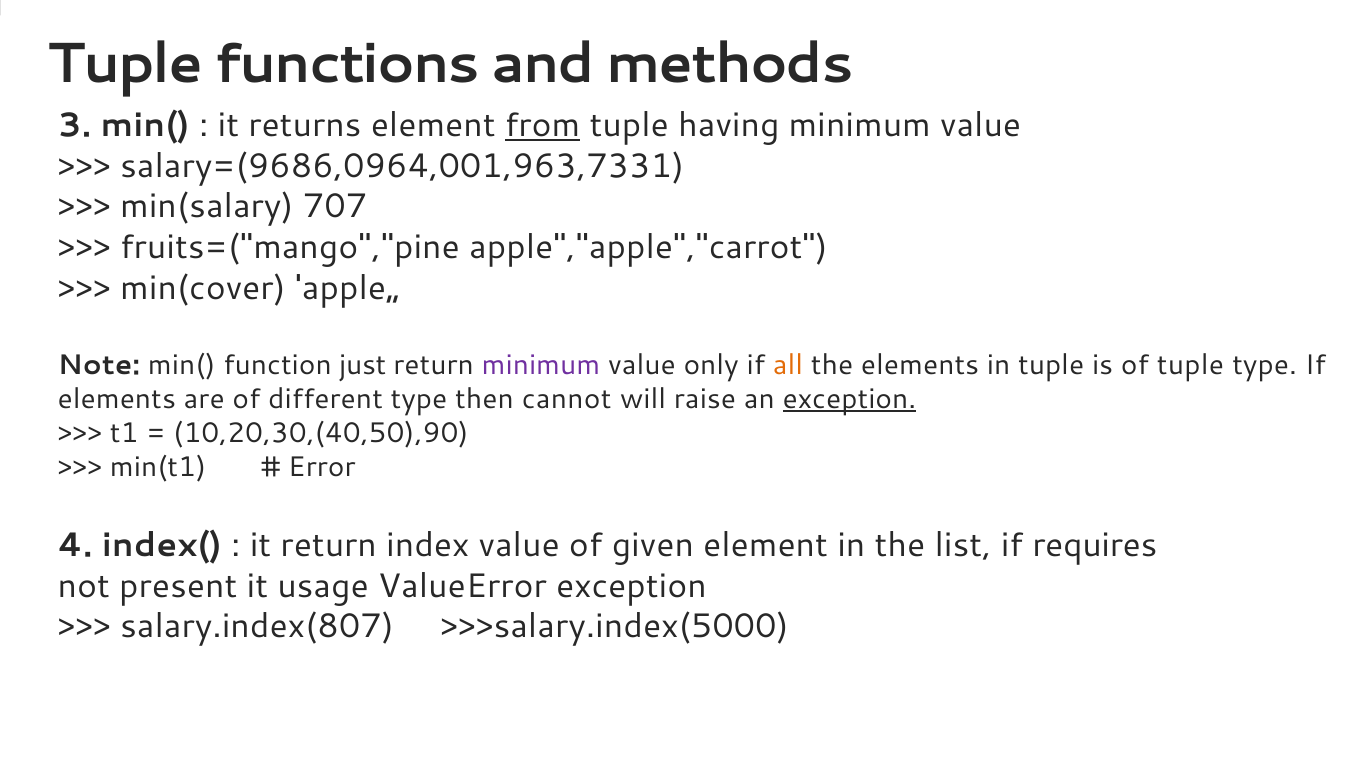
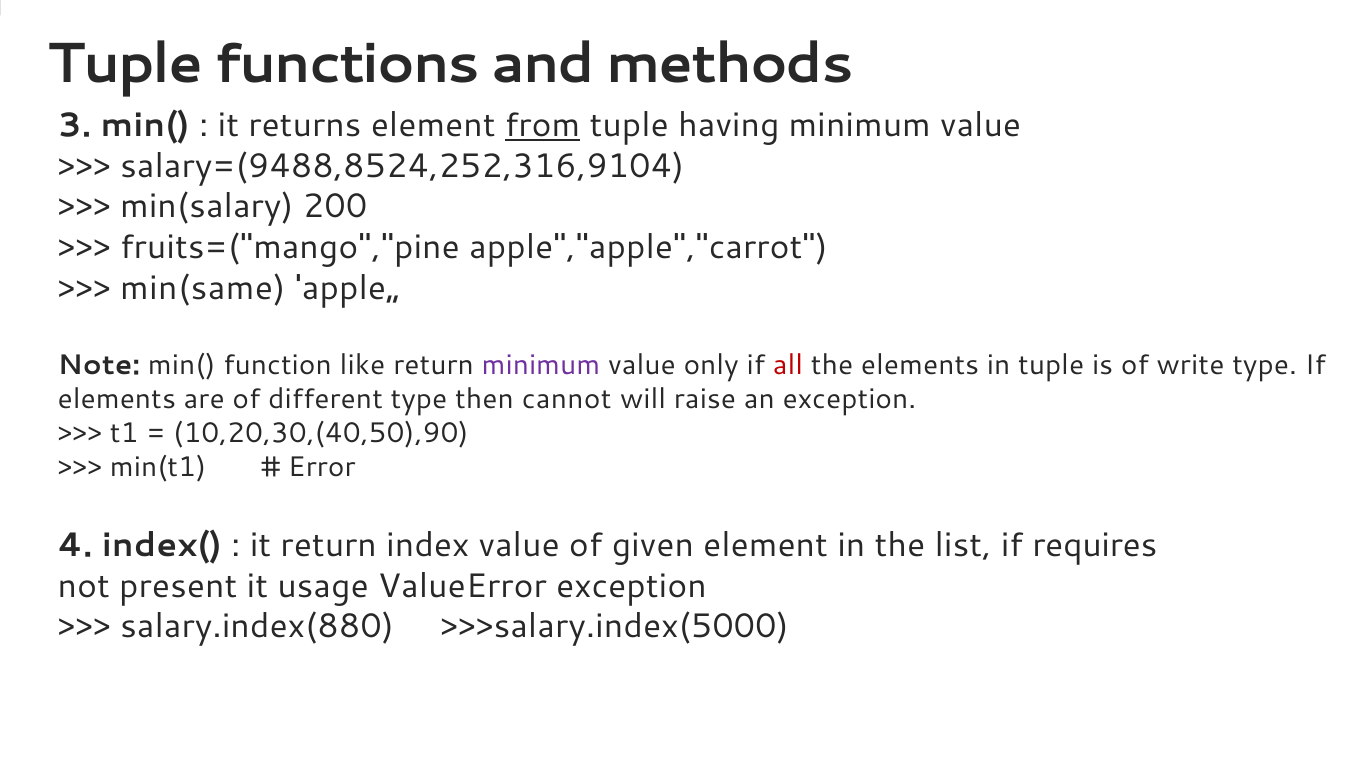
salary=(9686,0964,001,963,7331: salary=(9686,0964,001,963,7331 -> salary=(9488,8524,252,316,9104 (402, 166)
707: 707 -> 200 (335, 207)
min(cover: min(cover -> min(same (203, 288)
just: just -> like (363, 366)
all colour: orange -> red (788, 366)
of tuple: tuple -> write (1191, 366)
exception underline: present -> none (849, 399)
salary.index(807: salary.index(807 -> salary.index(880 (257, 627)
